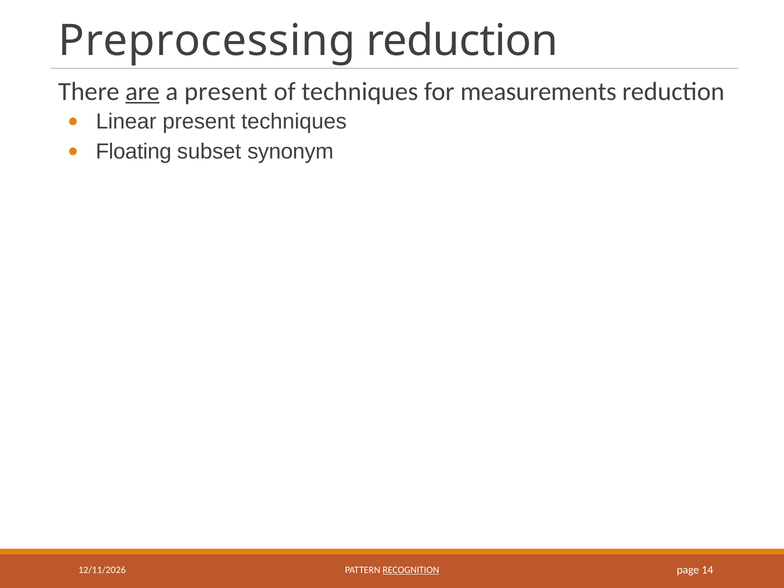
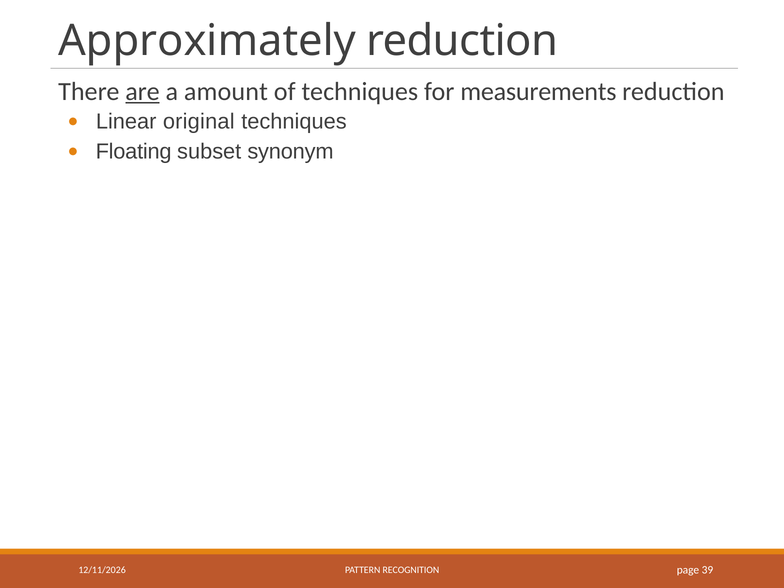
Preprocessing: Preprocessing -> Approximately (207, 41)
a present: present -> amount (226, 91)
Linear present: present -> original (199, 122)
RECOGNITION underline: present -> none (411, 570)
14: 14 -> 39 (707, 570)
